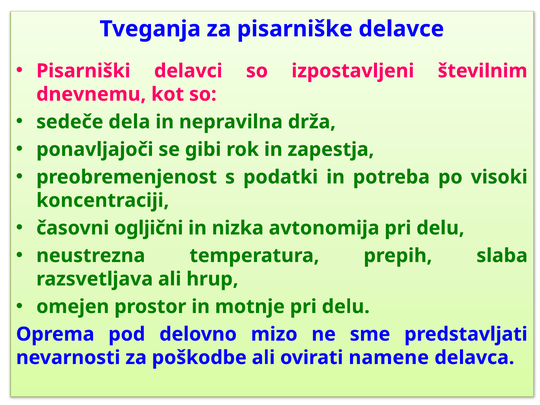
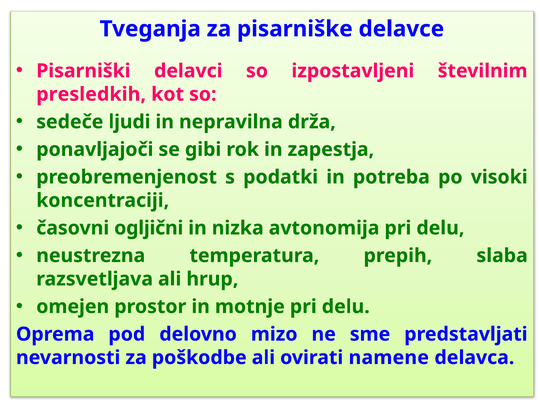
dnevnemu: dnevnemu -> presledkih (91, 94)
dela: dela -> ljudi (129, 122)
